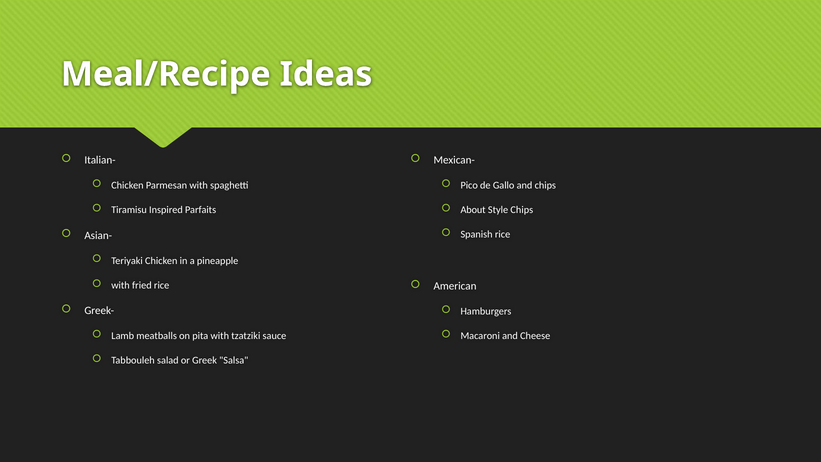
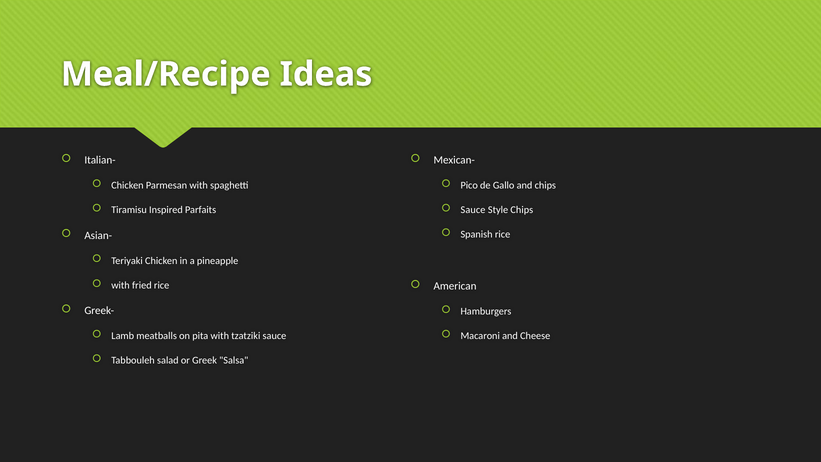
About: About -> Sauce (473, 210)
